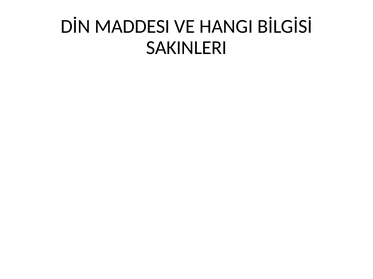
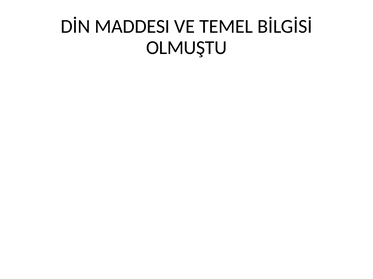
HANGI: HANGI -> TEMEL (226, 26)
SAKINLERI: SAKINLERI -> OLMUŞTU (187, 48)
